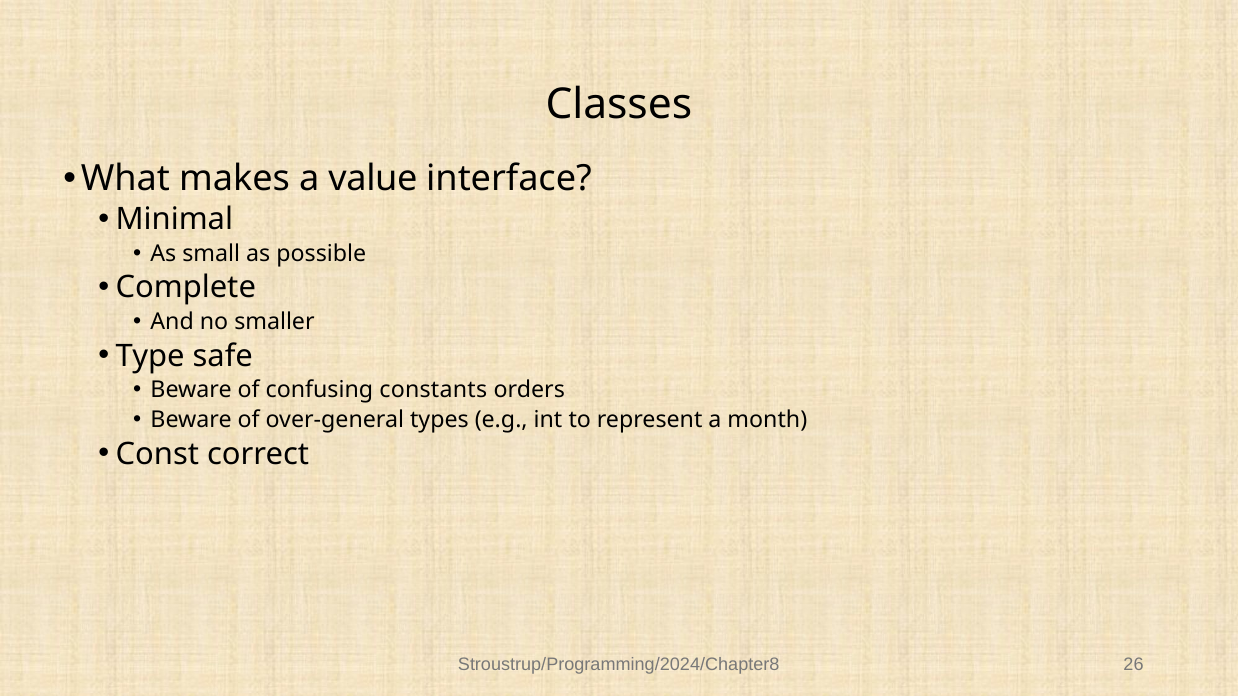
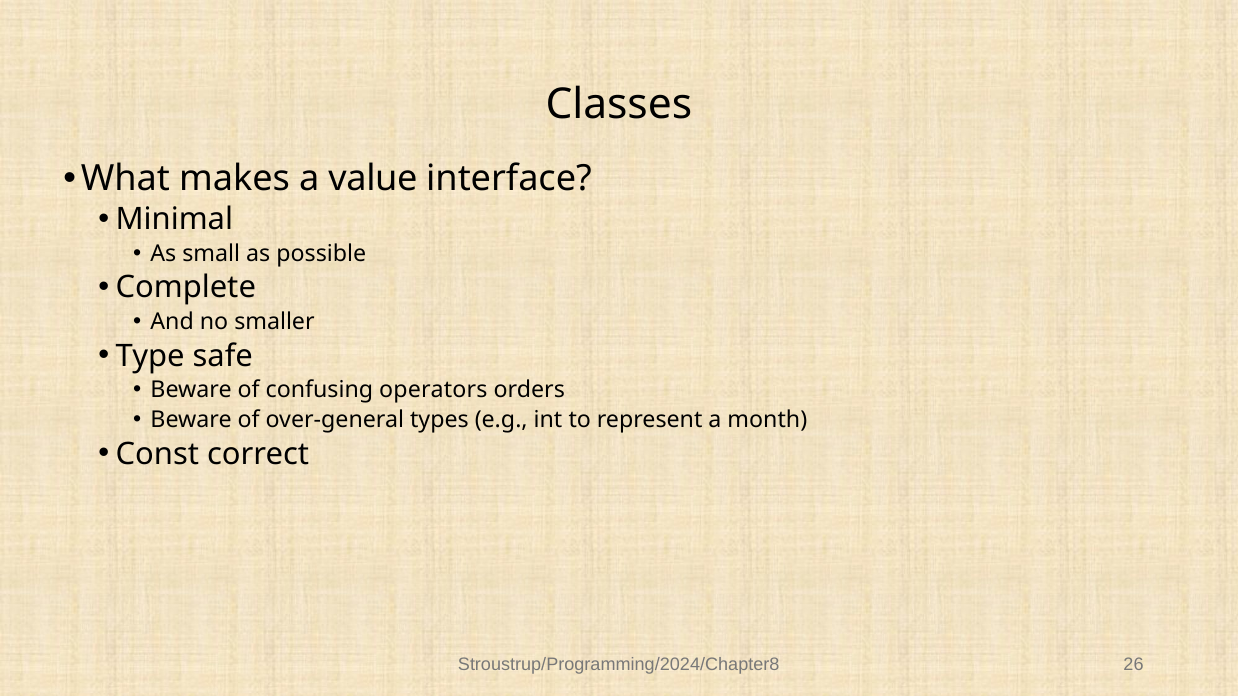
constants: constants -> operators (433, 390)
